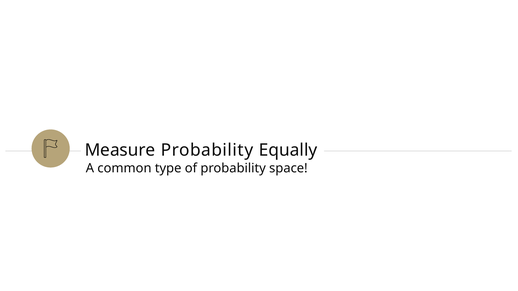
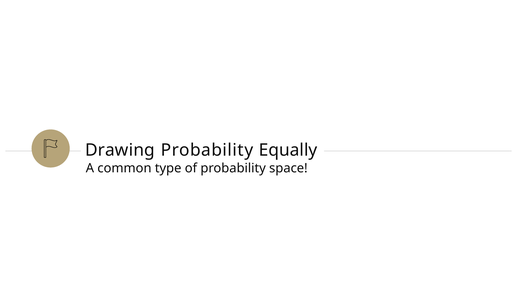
Measure: Measure -> Drawing (120, 150)
